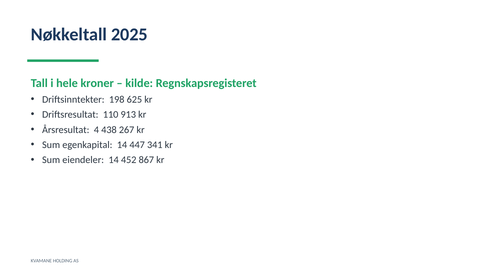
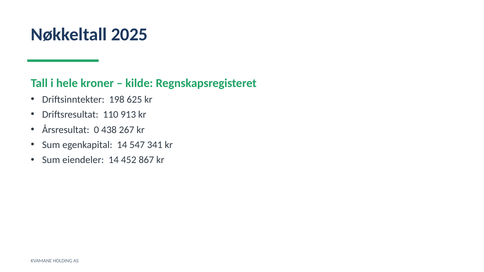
4: 4 -> 0 (96, 130)
447: 447 -> 547 (137, 145)
